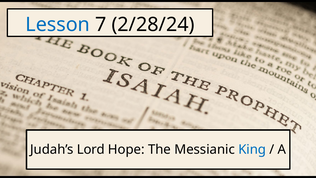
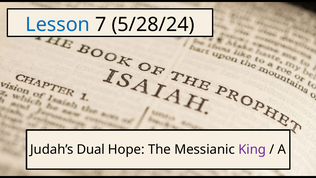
2/28/24: 2/28/24 -> 5/28/24 (153, 24)
Lord: Lord -> Dual (91, 149)
King colour: blue -> purple (252, 149)
